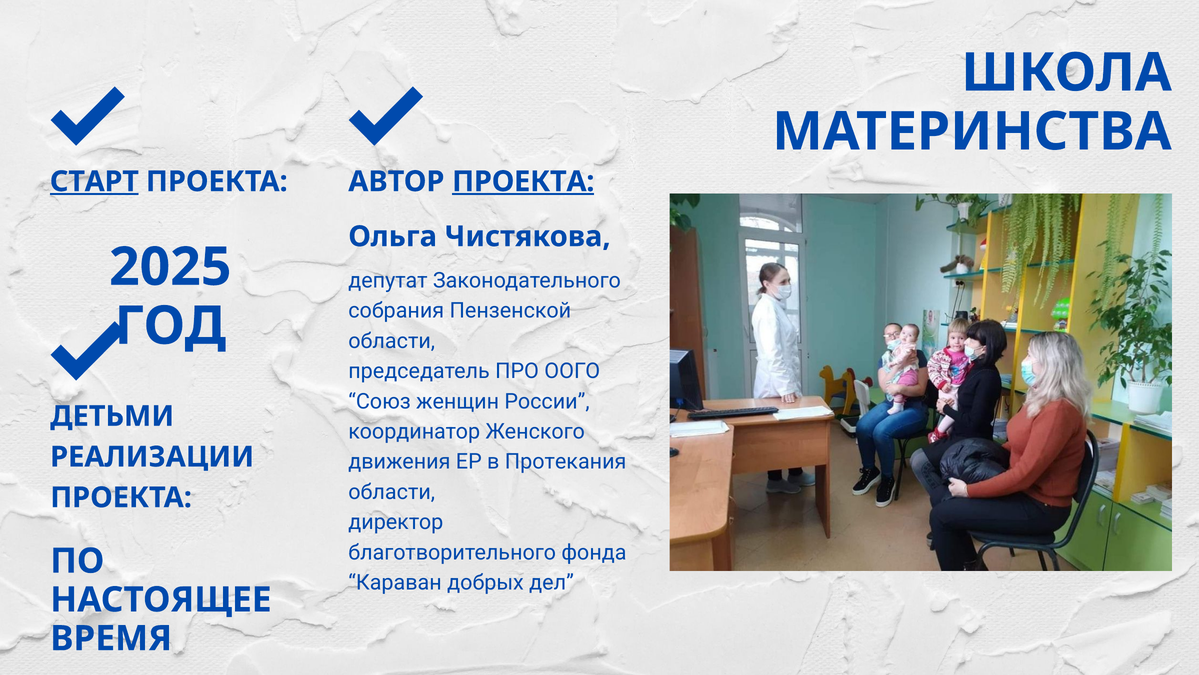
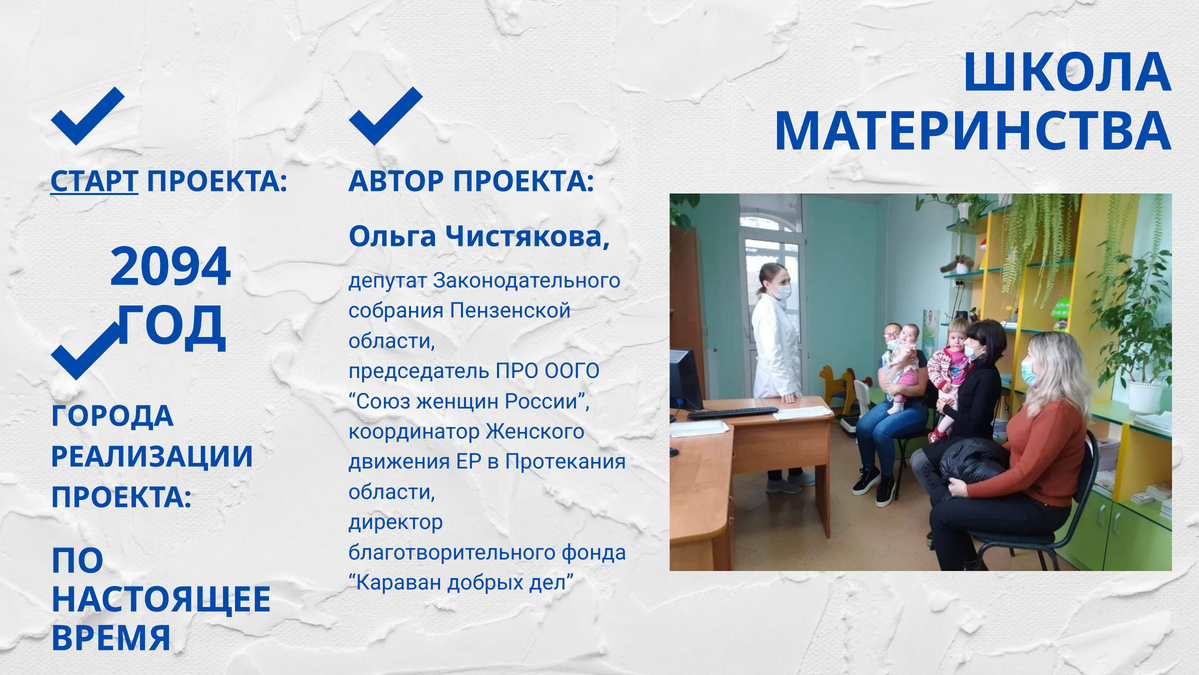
ПРОЕКТА underline: present -> none (523, 181)
2025: 2025 -> 2094 (170, 267)
ДЕТЬМИ: ДЕТЬМИ -> ГОРОДА (112, 416)
